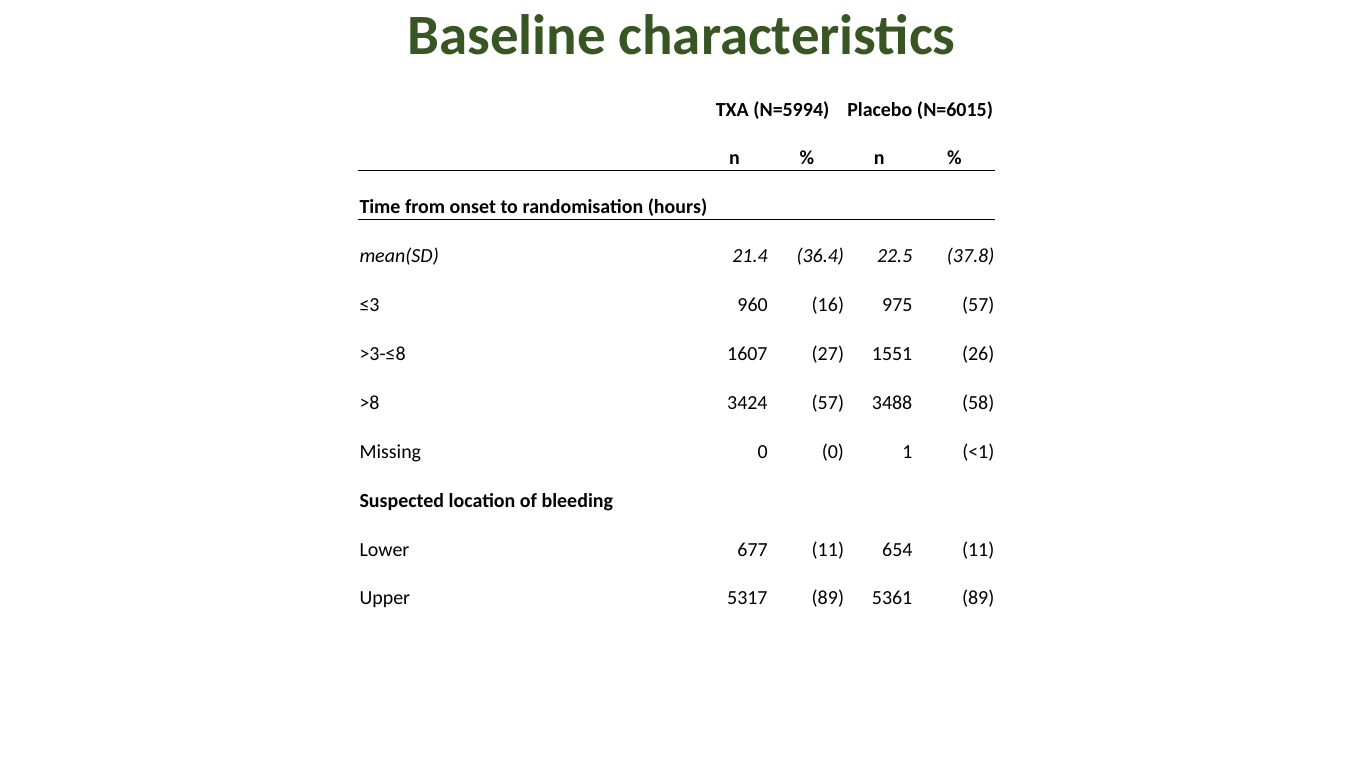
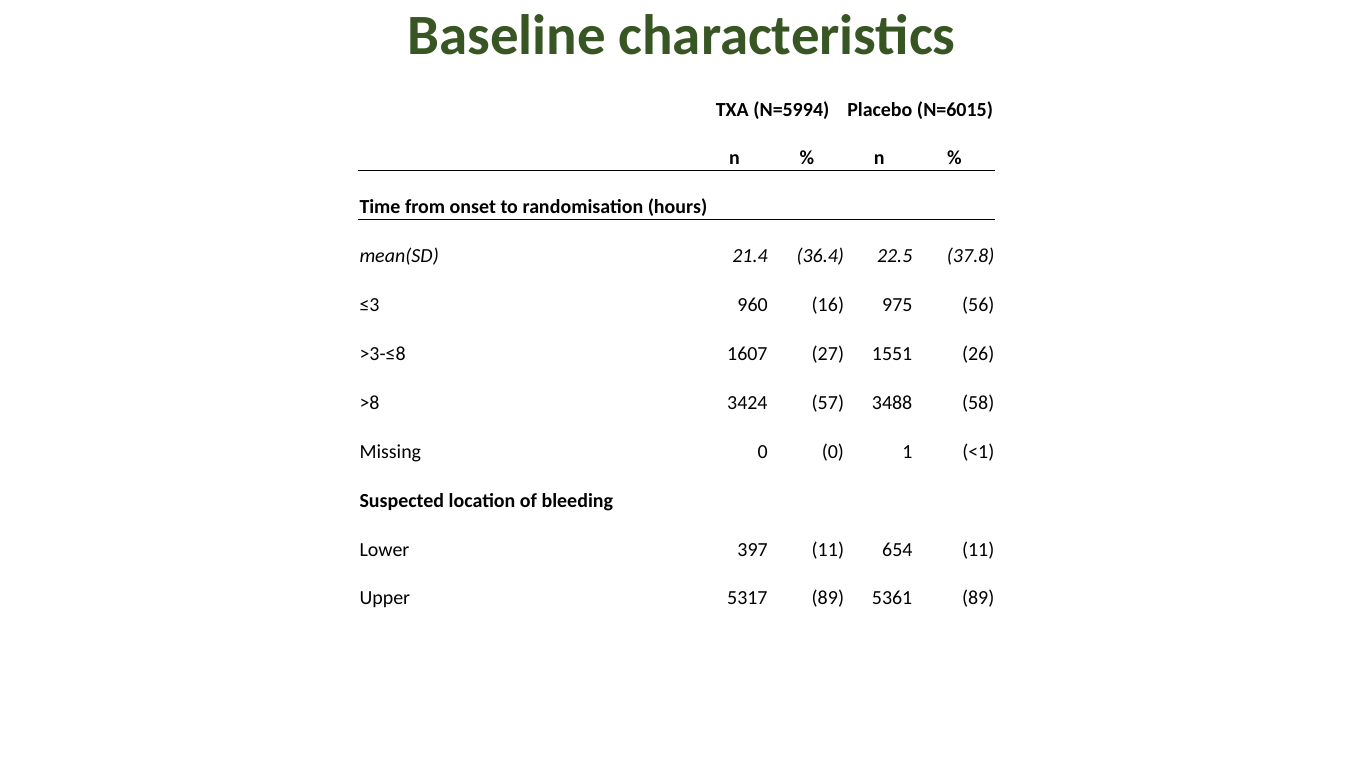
975 57: 57 -> 56 (978, 305)
677: 677 -> 397 (753, 550)
